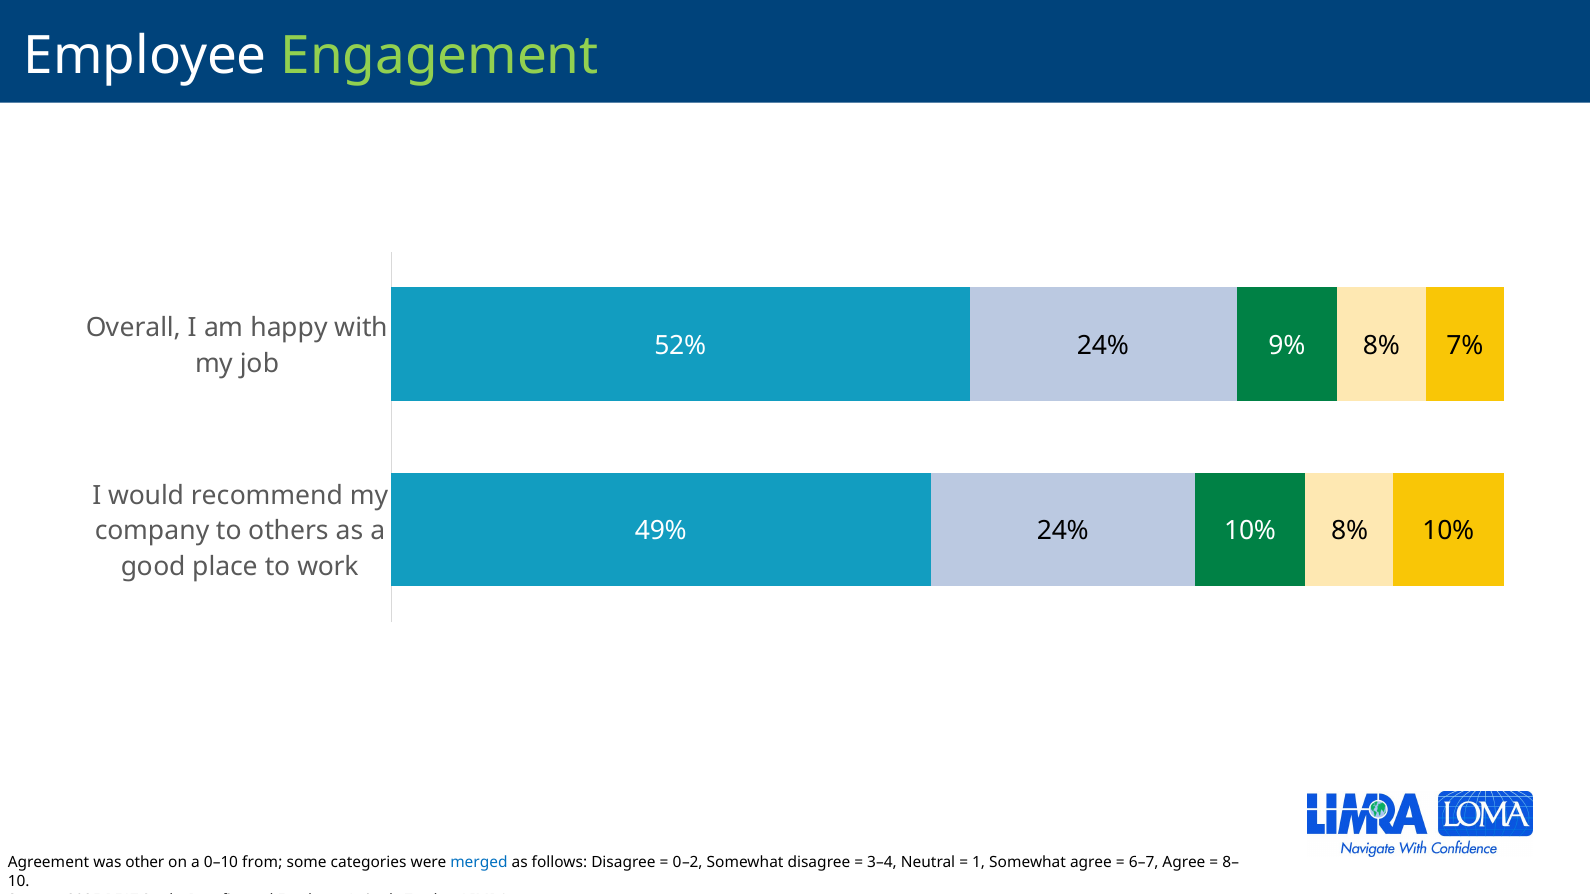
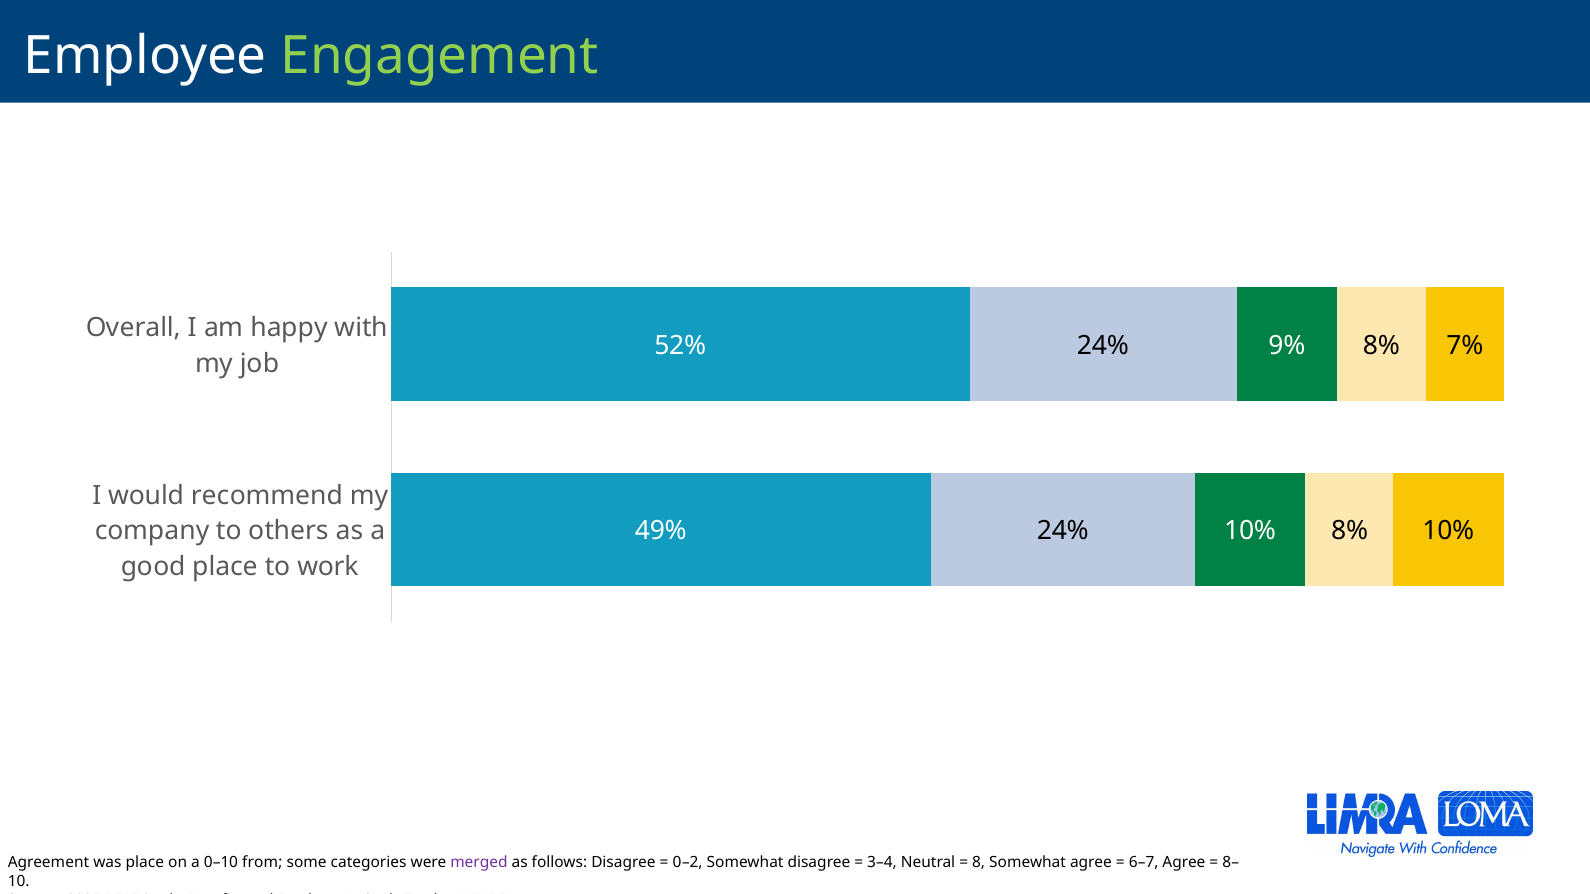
was other: other -> place (145, 863)
merged colour: blue -> purple (479, 863)
1: 1 -> 8 (979, 863)
